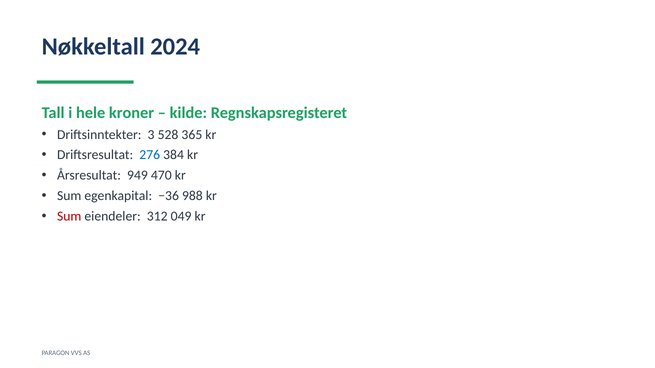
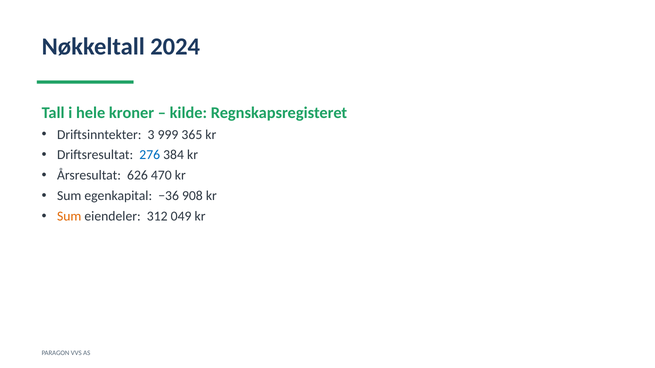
528: 528 -> 999 (168, 135)
949: 949 -> 626 (137, 176)
988: 988 -> 908 (192, 196)
Sum colour: red -> orange (69, 217)
